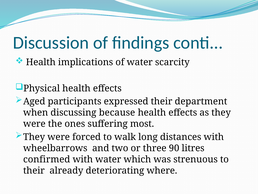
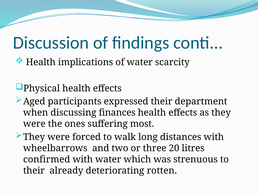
because: because -> finances (117, 112)
90: 90 -> 20 (174, 148)
where: where -> rotten (162, 170)
